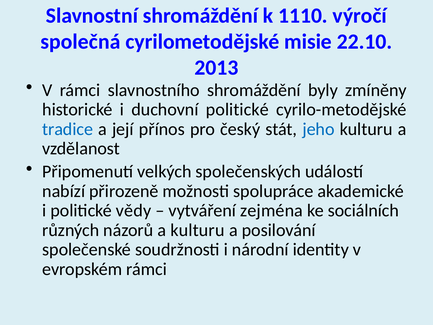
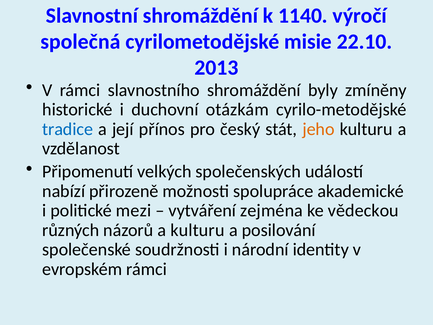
1110: 1110 -> 1140 (303, 16)
duchovní politické: politické -> otázkám (237, 110)
jeho colour: blue -> orange (318, 129)
vědy: vědy -> mezi (134, 210)
sociálních: sociálních -> vědeckou (363, 210)
